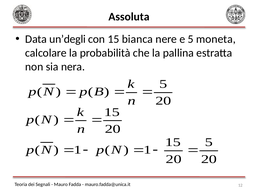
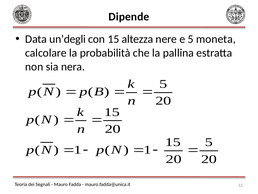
Assoluta: Assoluta -> Dipende (129, 17)
bianca: bianca -> altezza (137, 39)
